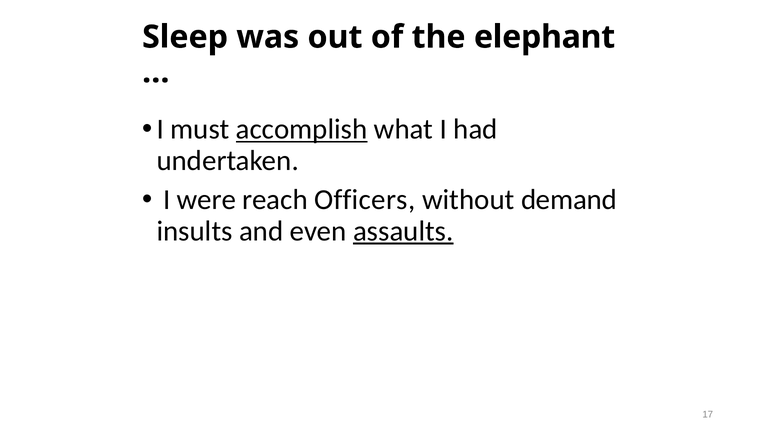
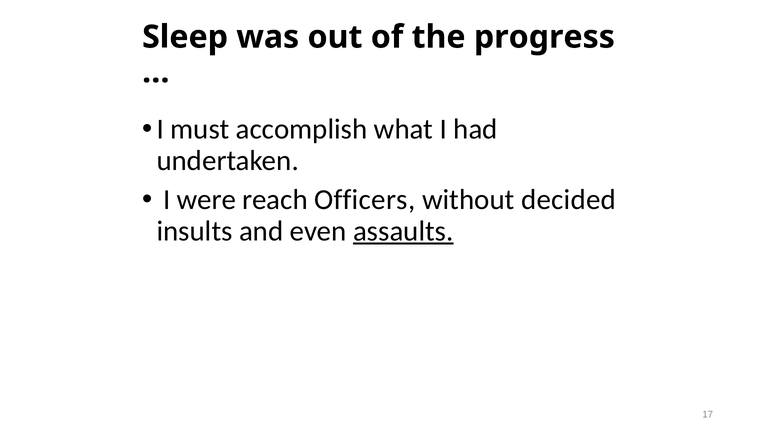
elephant: elephant -> progress (544, 37)
accomplish underline: present -> none (302, 129)
demand: demand -> decided (569, 200)
